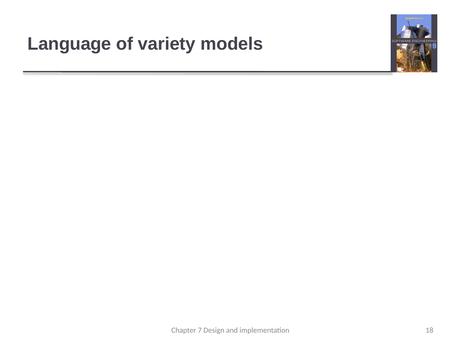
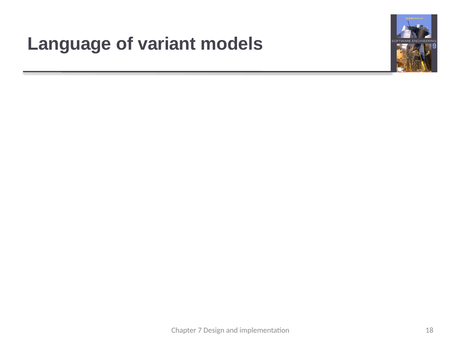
variety: variety -> variant (167, 44)
